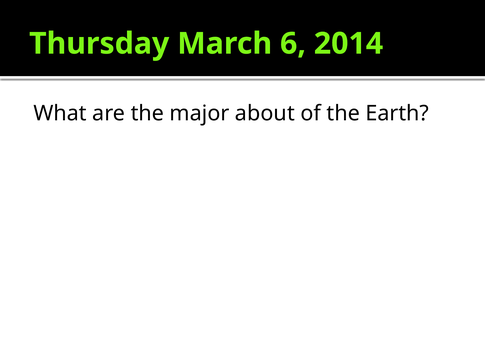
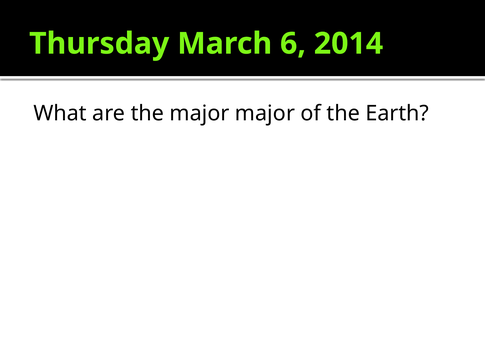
major about: about -> major (265, 113)
